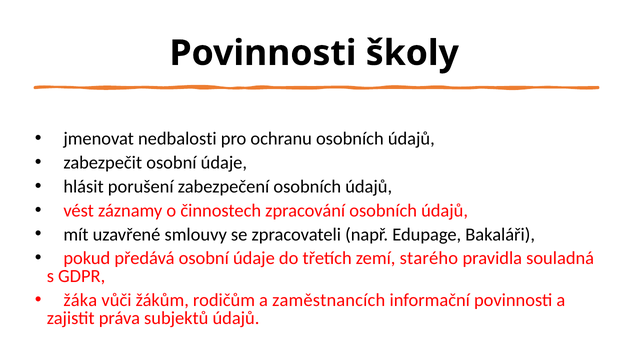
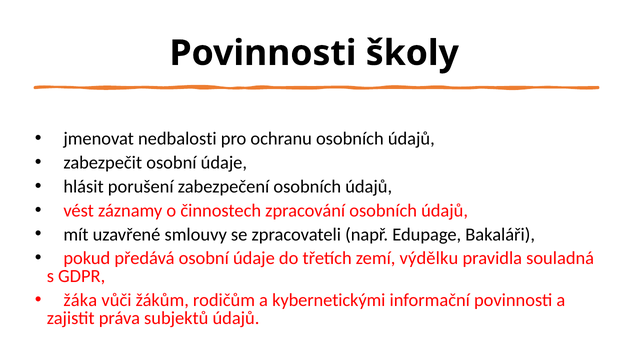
starého: starého -> výdělku (429, 258)
zaměstnancích: zaměstnancích -> kybernetickými (329, 300)
